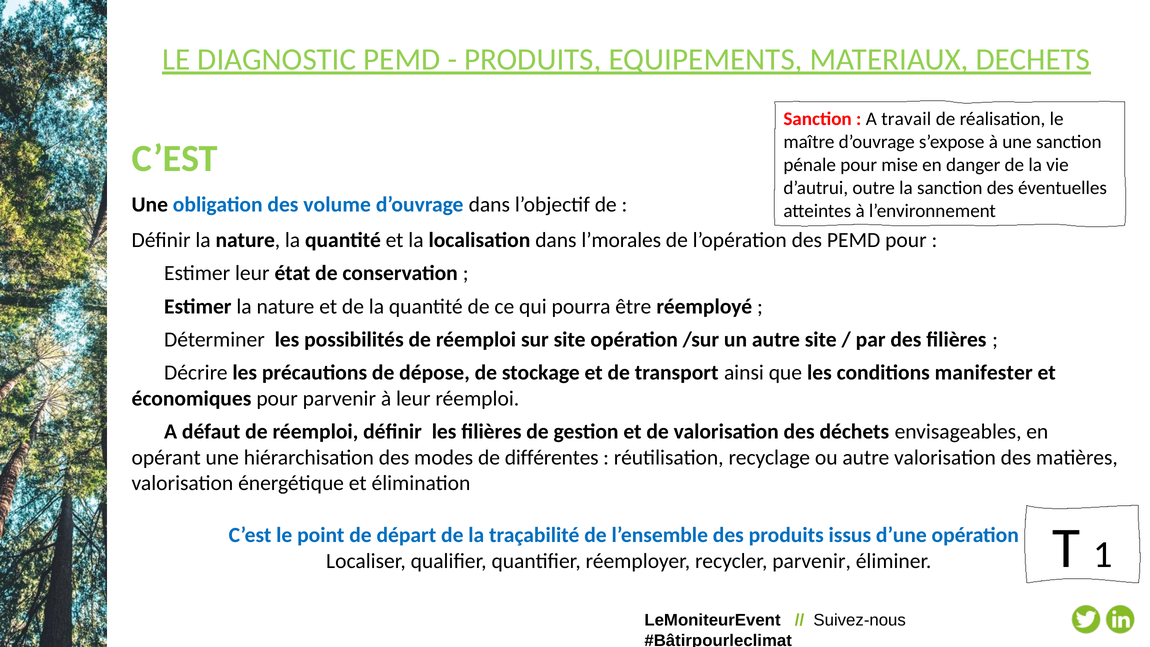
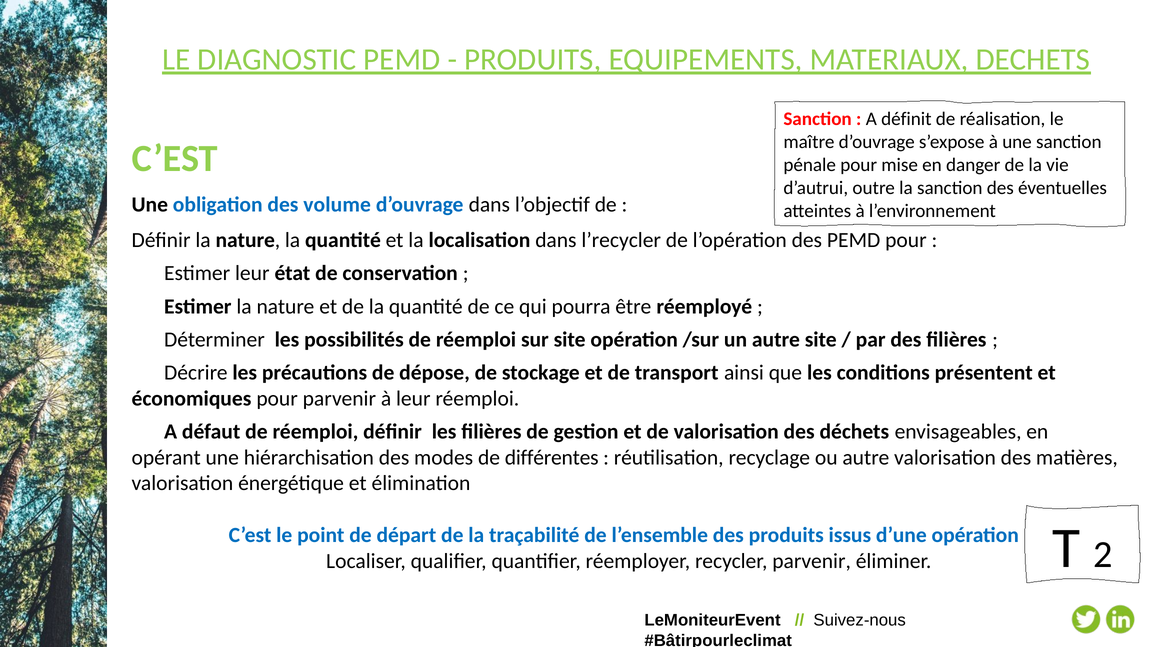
travail: travail -> définit (906, 119)
l’morales: l’morales -> l’recycler (621, 240)
manifester: manifester -> présentent (984, 373)
1: 1 -> 2 (1103, 554)
